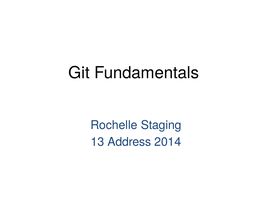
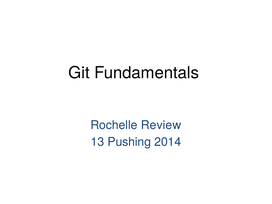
Staging: Staging -> Review (161, 125)
Address: Address -> Pushing (129, 142)
